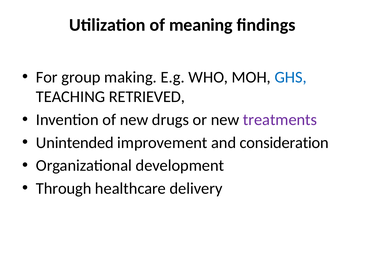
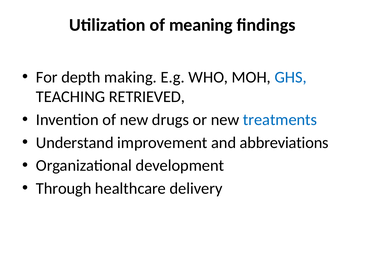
group: group -> depth (81, 77)
treatments colour: purple -> blue (280, 120)
Unintended: Unintended -> Understand (75, 143)
consideration: consideration -> abbreviations (284, 143)
